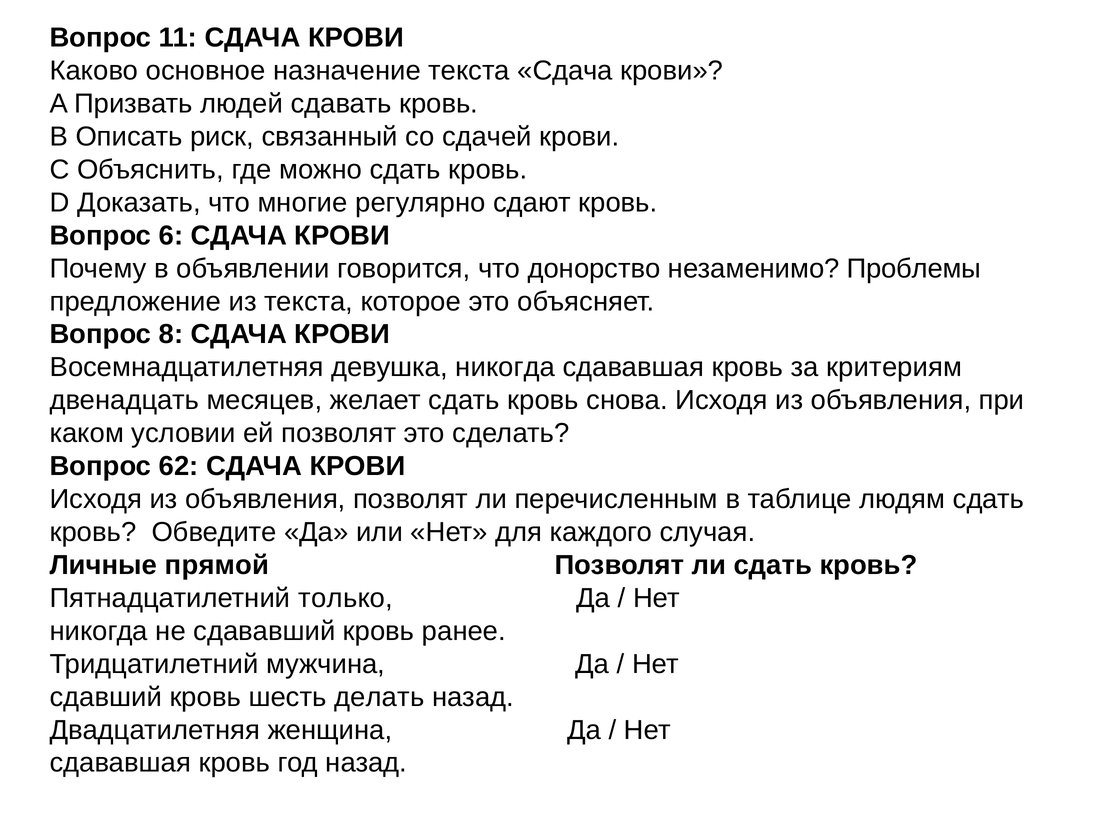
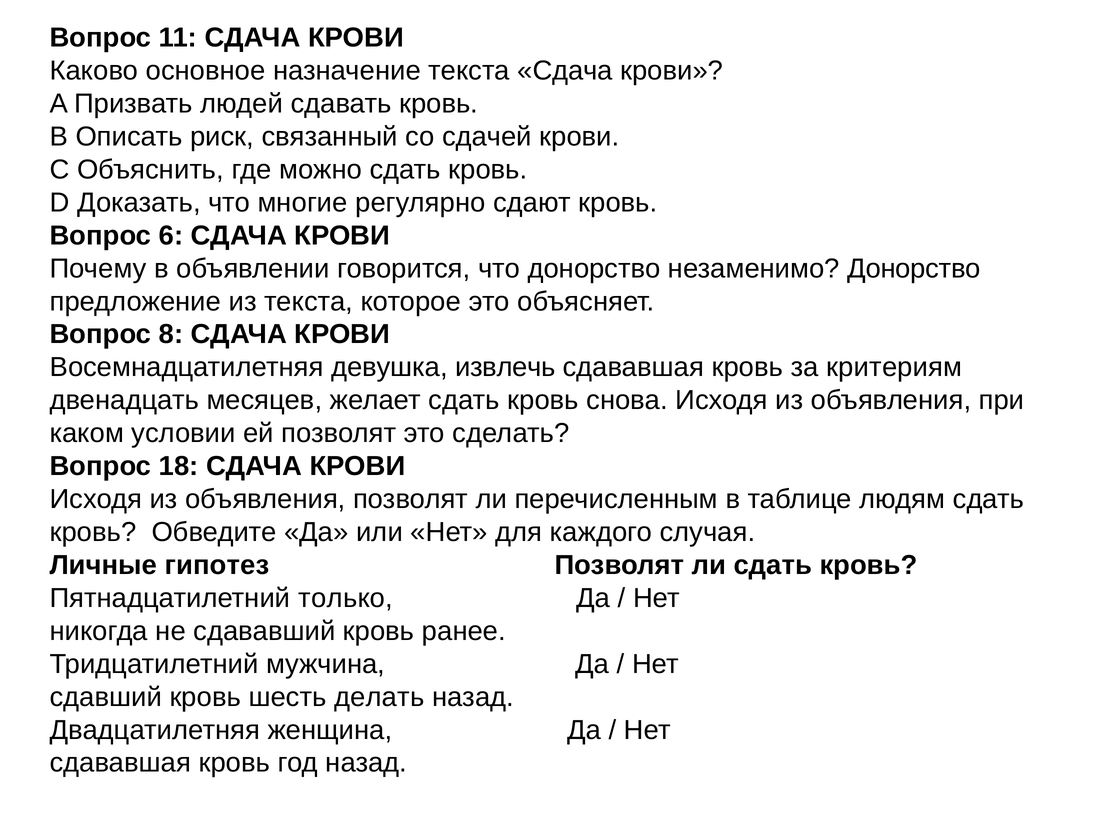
незаменимо Проблемы: Проблемы -> Донорство (914, 269)
девушка никогда: никогда -> извлечь (505, 367)
62: 62 -> 18 (179, 466)
прямой: прямой -> гипотез (217, 565)
